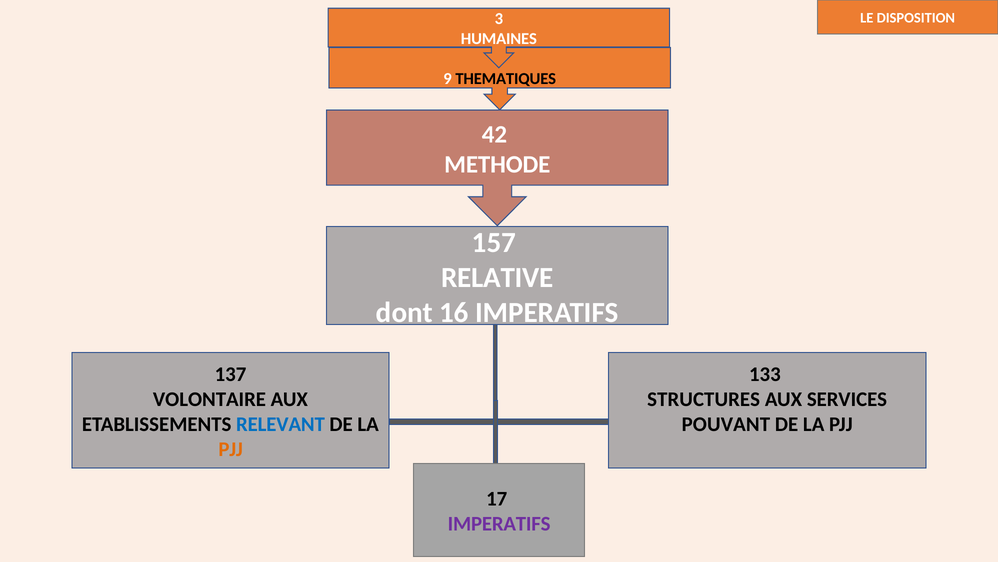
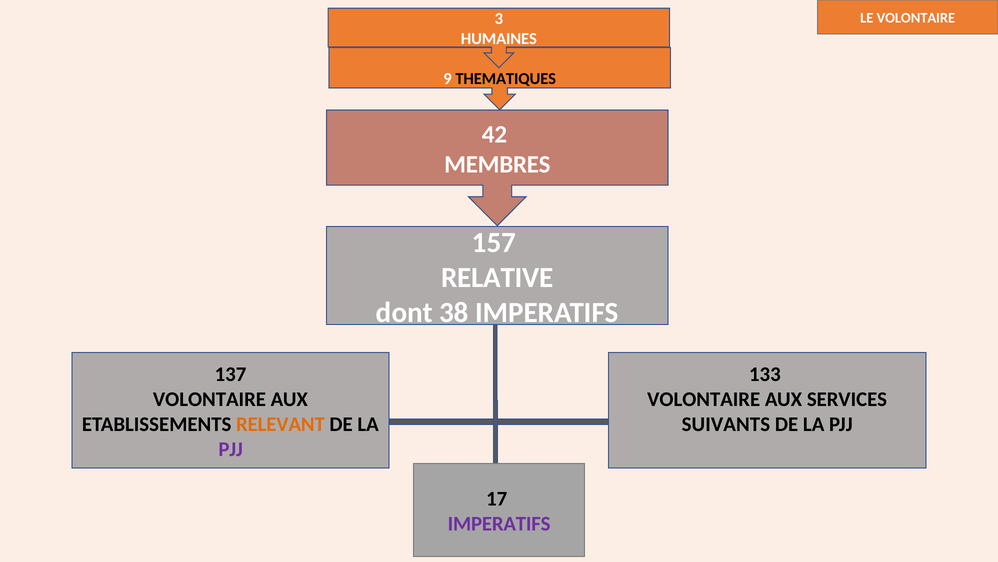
LE DISPOSITION: DISPOSITION -> VOLONTAIRE (916, 18)
METHODE: METHODE -> MEMBRES (497, 164)
16: 16 -> 38 (454, 312)
STRUCTURES: STRUCTURES -> VOLONTAIRE (704, 399)
RELEVANT colour: blue -> orange (280, 424)
POUVANT: POUVANT -> SUIVANTS (726, 424)
PJJ colour: orange -> purple (231, 449)
